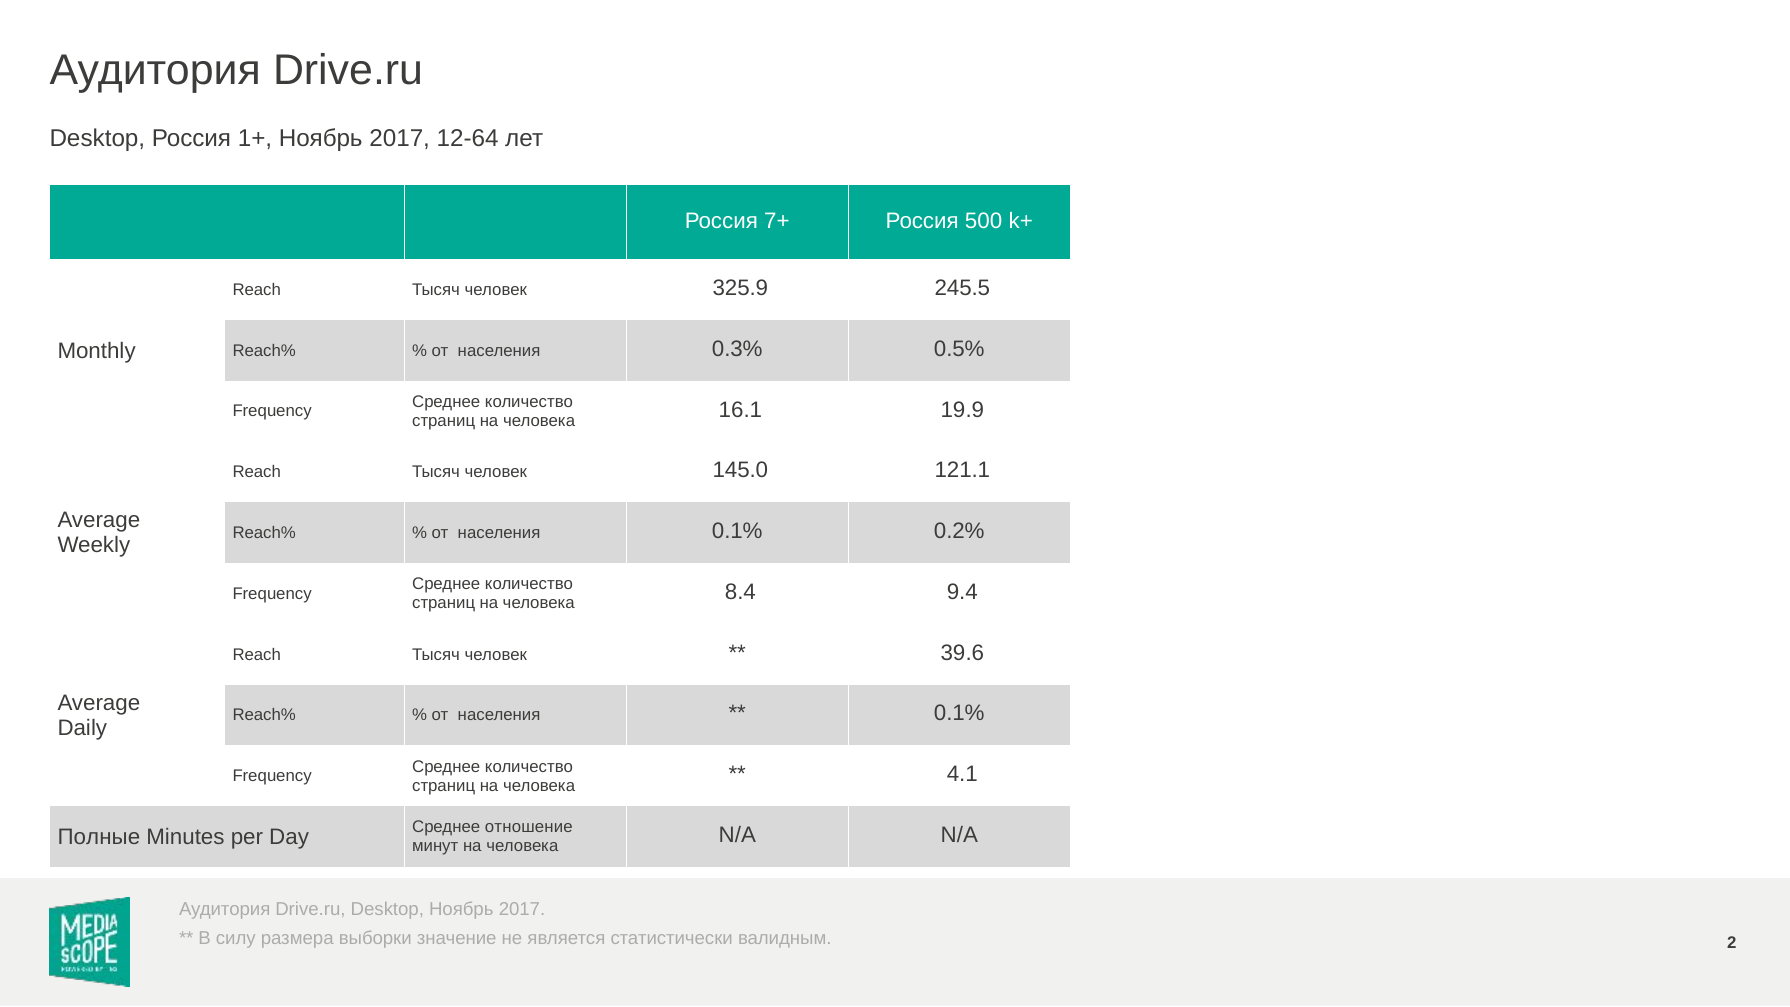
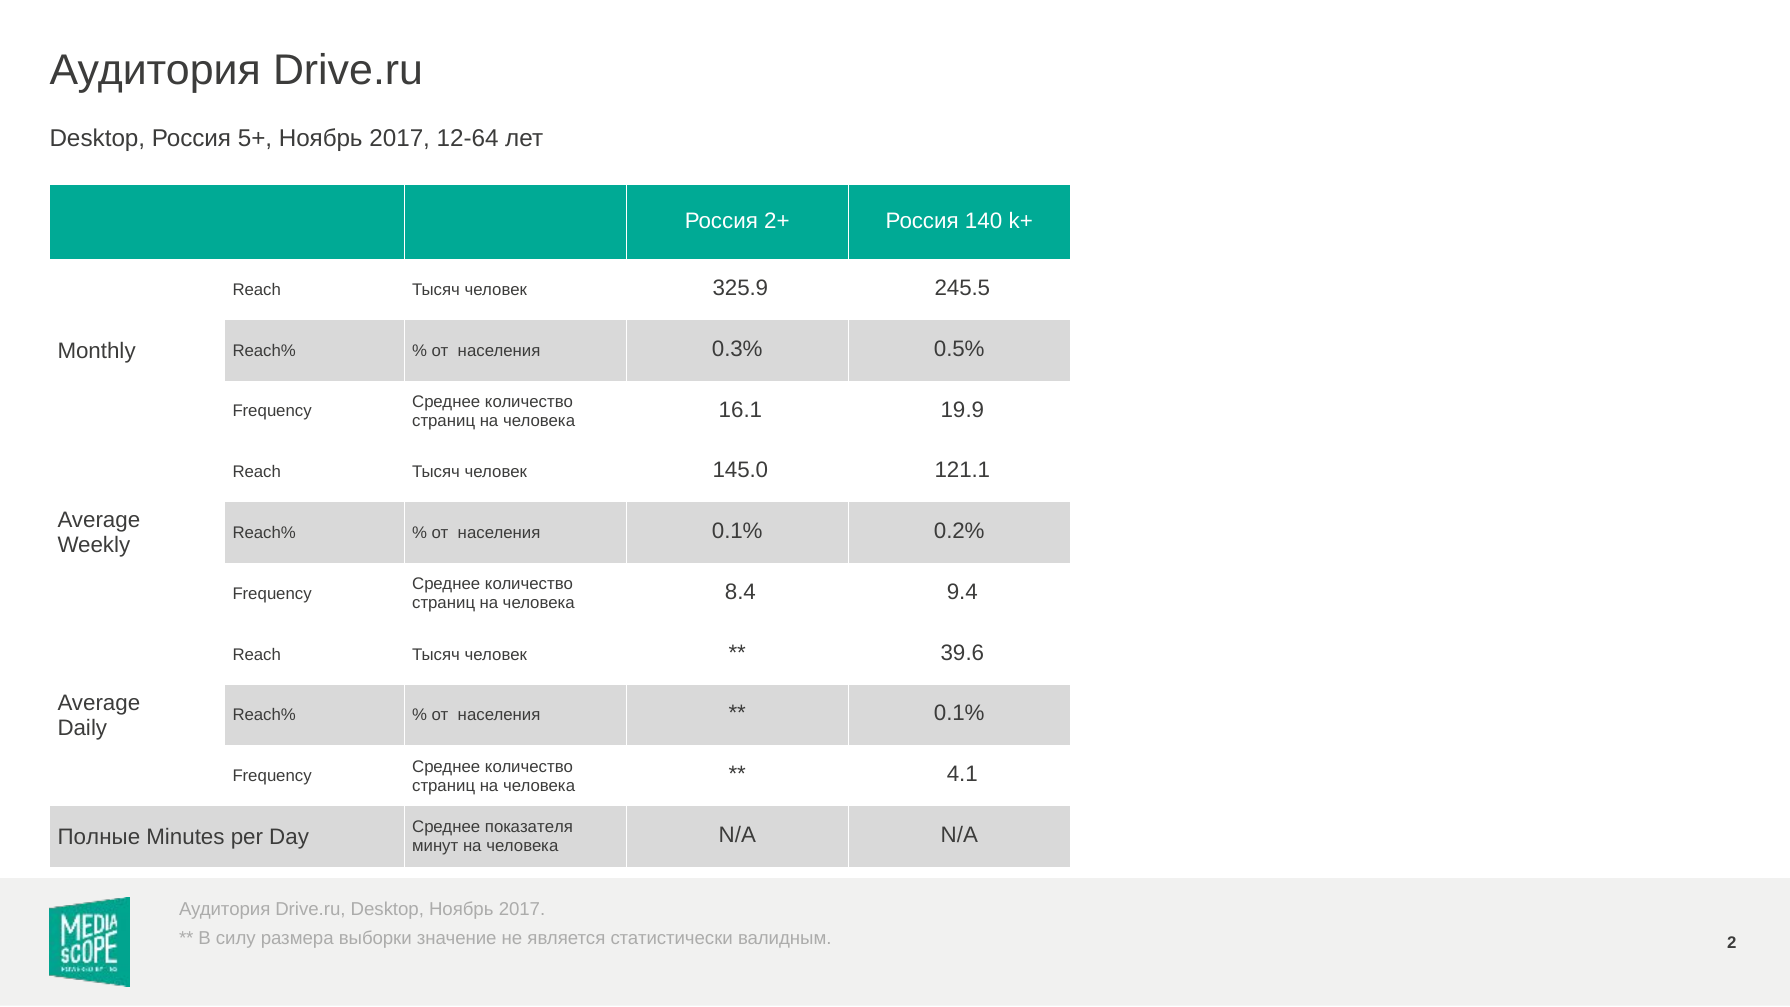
1+: 1+ -> 5+ (255, 139)
7+: 7+ -> 2+ (777, 221)
500: 500 -> 140 (984, 221)
отношение: отношение -> показателя (529, 827)
